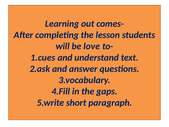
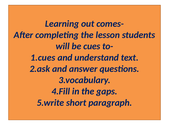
love: love -> cues (92, 46)
